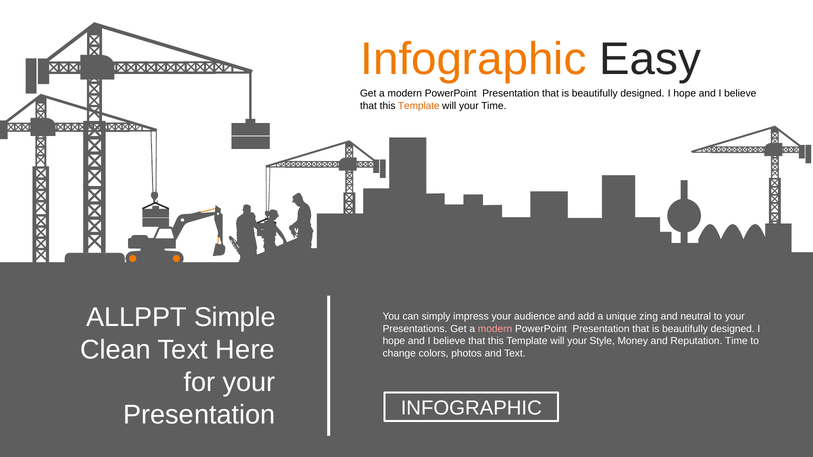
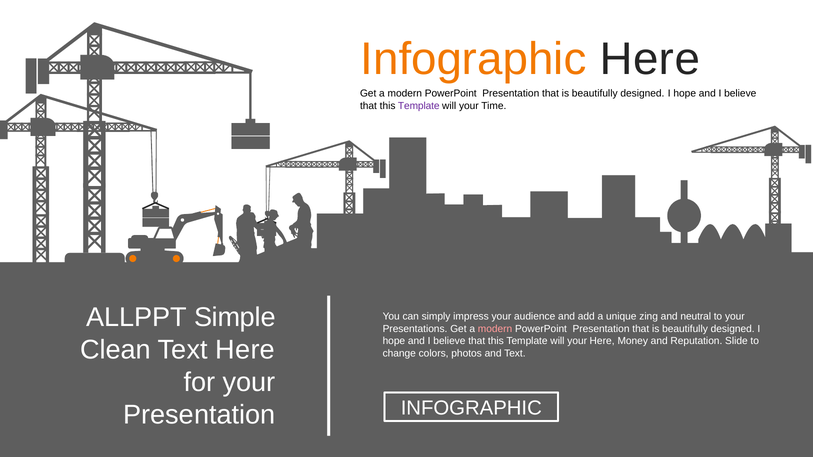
Infographic Easy: Easy -> Here (650, 59)
Template colour: orange -> purple (419, 106)
your Style: Style -> Here (602, 341)
Reputation Time: Time -> Slide (736, 341)
